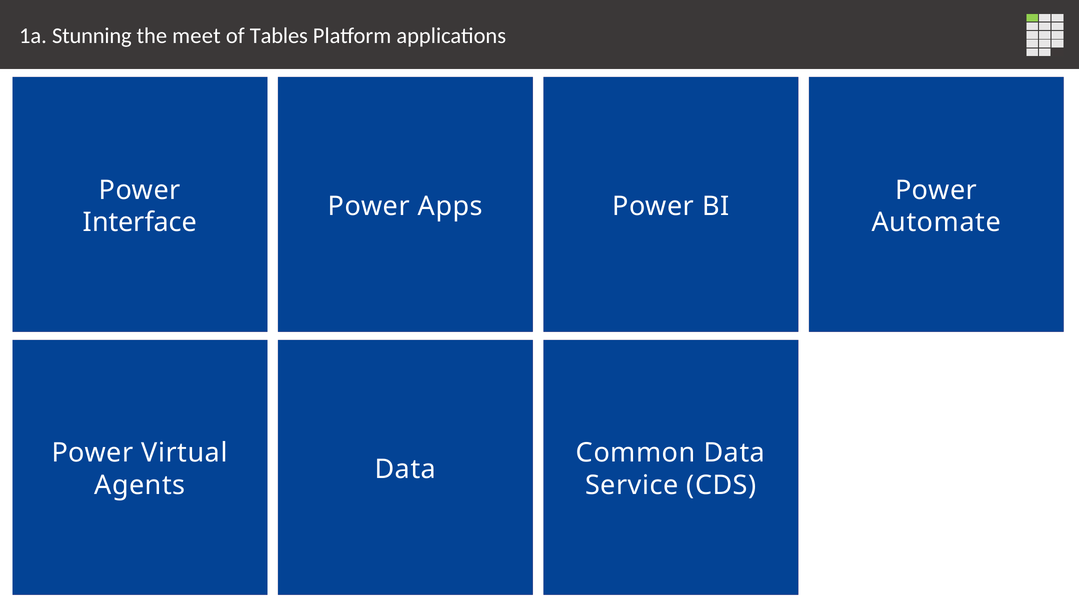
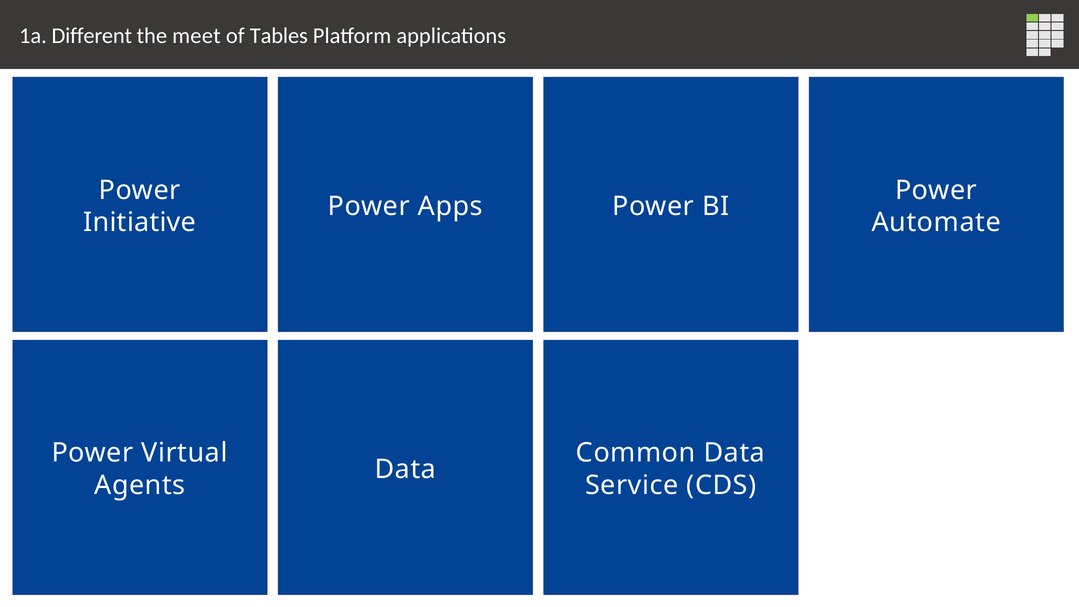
Stunning: Stunning -> Different (92, 36)
Interface: Interface -> Initiative (140, 222)
